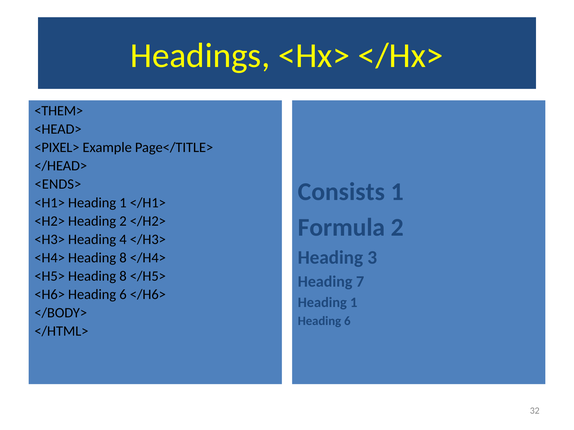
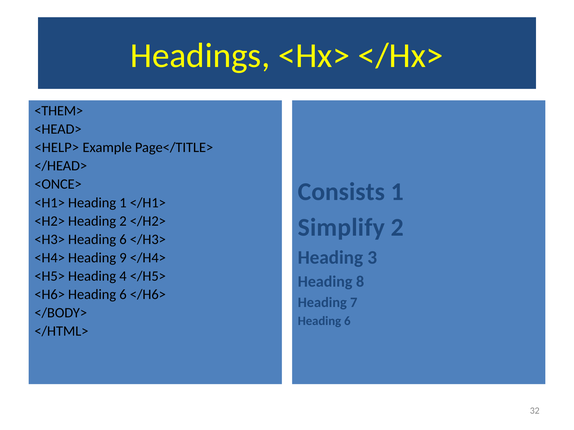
<PIXEL>: <PIXEL> -> <HELP> (57, 148)
<ENDS>: <ENDS> -> <ONCE> (58, 184)
Formula: Formula -> Simplify (341, 228)
<H3> Heading 4: 4 -> 6 (123, 240)
<H4> Heading 8: 8 -> 9 (123, 258)
<H5> Heading 8: 8 -> 4 (123, 276)
7: 7 -> 8 (360, 282)
1: 1 -> 7 (354, 303)
